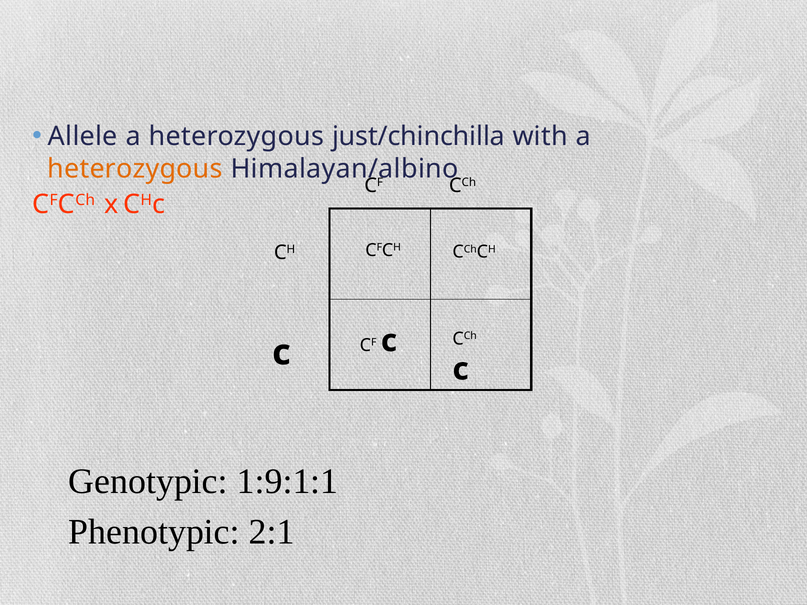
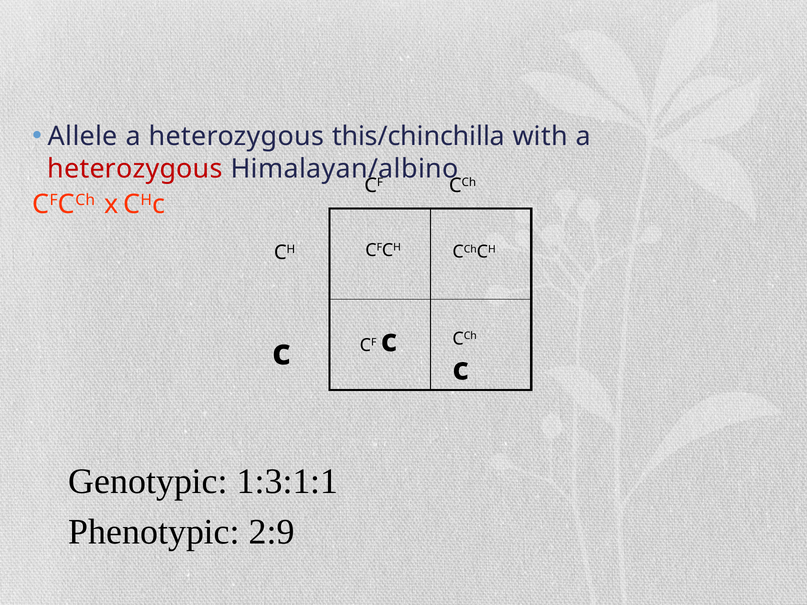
just/chinchilla: just/chinchilla -> this/chinchilla (419, 137)
heterozygous colour: orange -> red (135, 169)
1:9:1:1: 1:9:1:1 -> 1:3:1:1 (288, 482)
2:1: 2:1 -> 2:9 (272, 532)
